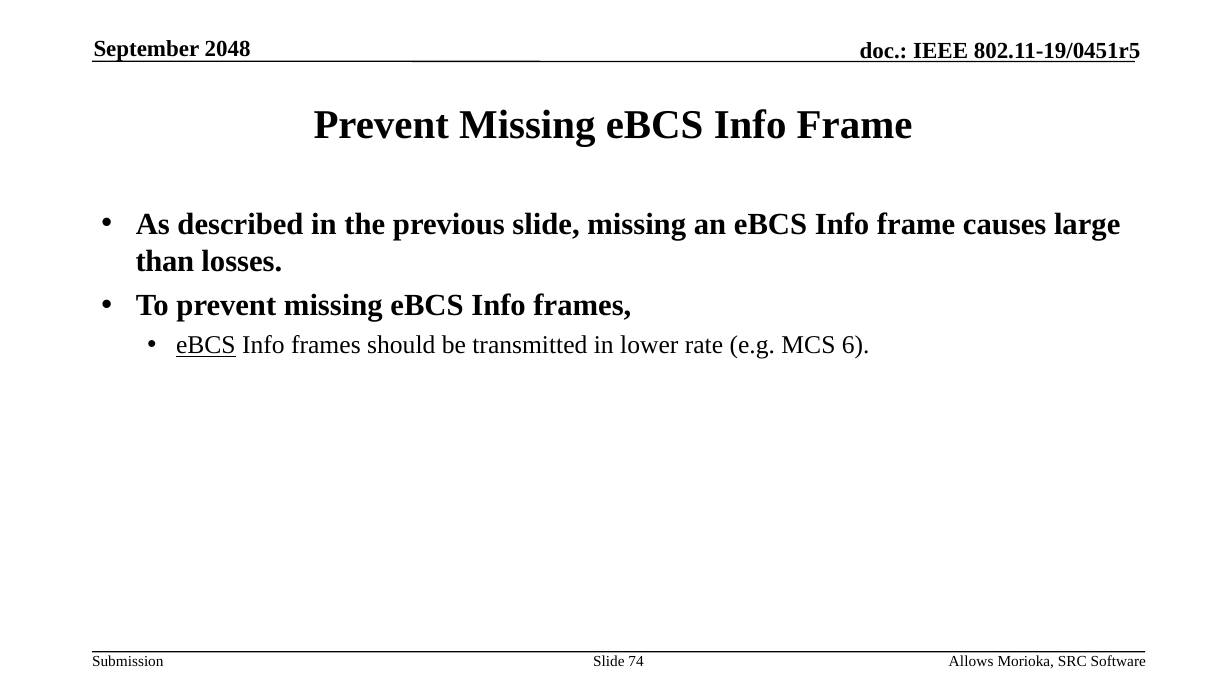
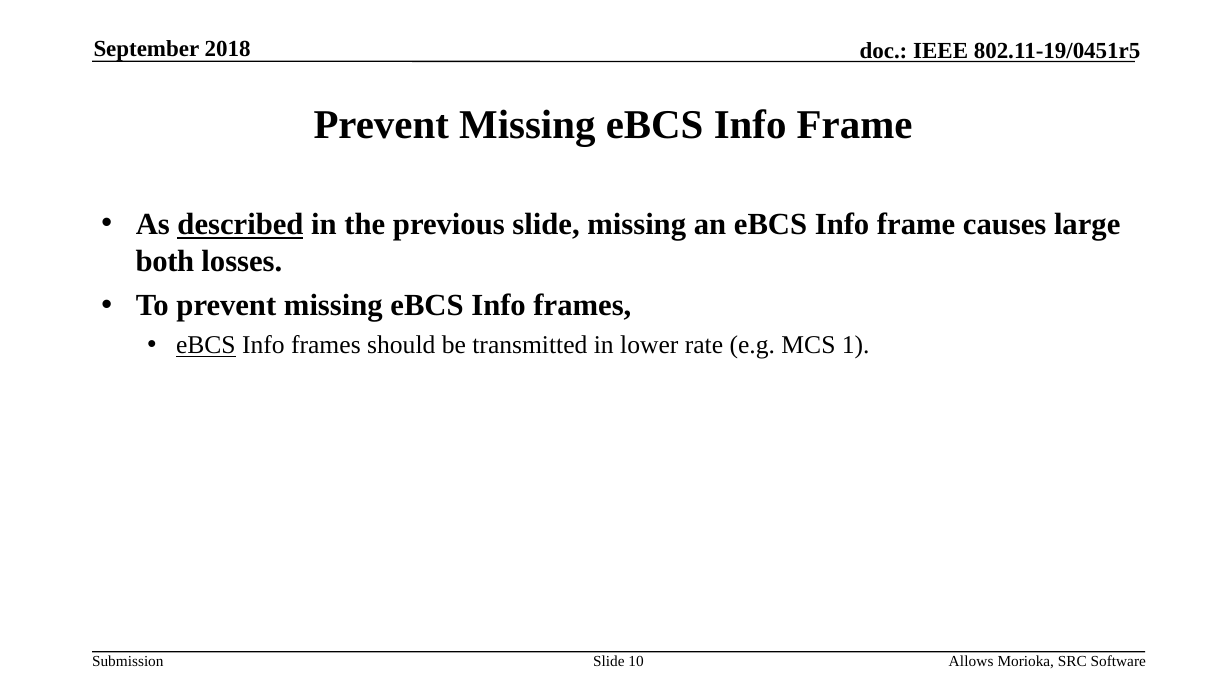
2048: 2048 -> 2018 (228, 49)
described underline: none -> present (240, 225)
than: than -> both (165, 261)
6: 6 -> 1 (856, 346)
74: 74 -> 10 (636, 662)
